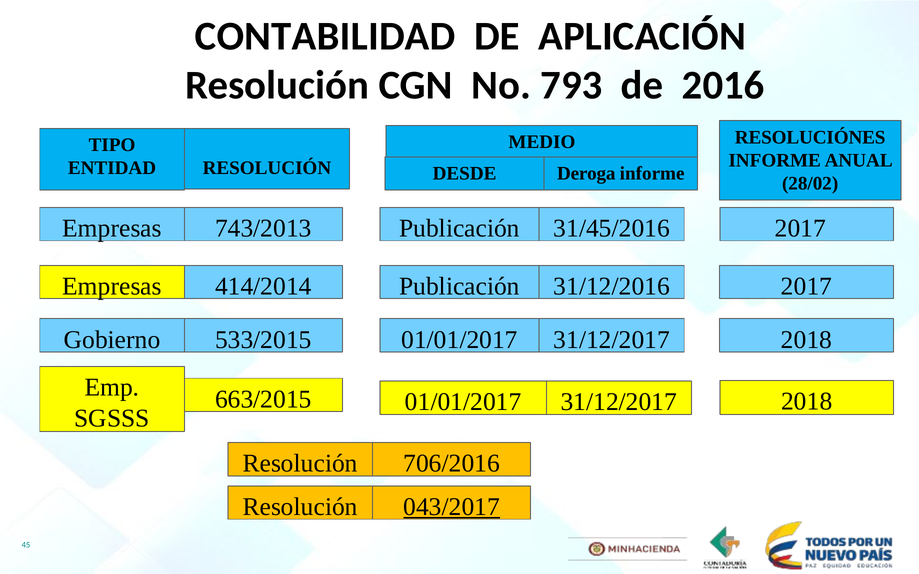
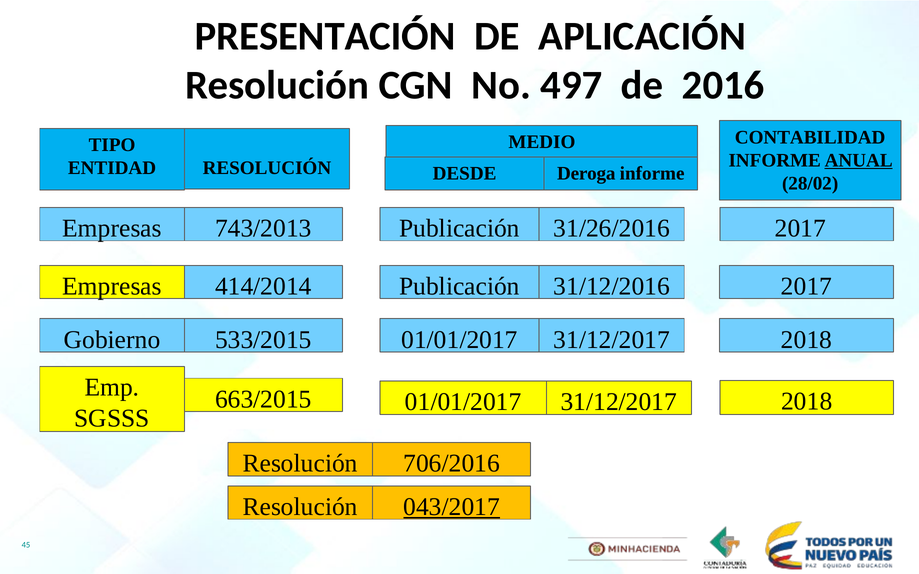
CONTABILIDAD: CONTABILIDAD -> PRESENTACIÓN (325, 36)
793: 793 -> 497 (571, 85)
RESOLUCIÓNES: RESOLUCIÓNES -> CONTABILIDAD (810, 137)
ANUAL underline: none -> present (859, 160)
31/45/2016: 31/45/2016 -> 31/26/2016 (612, 229)
